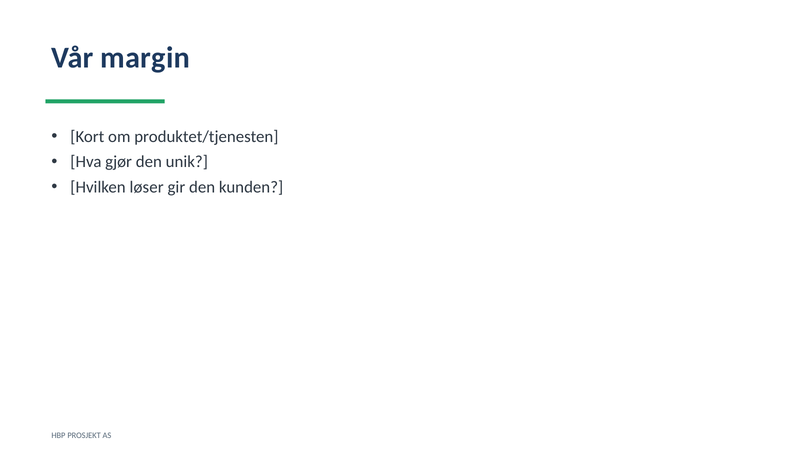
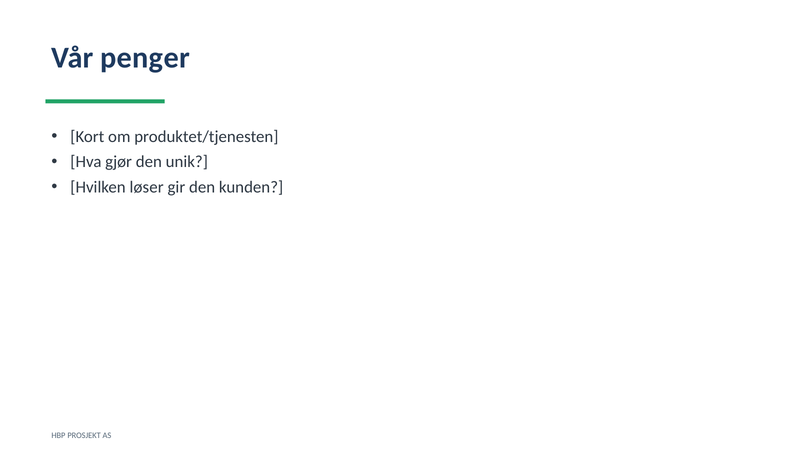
margin: margin -> penger (145, 58)
